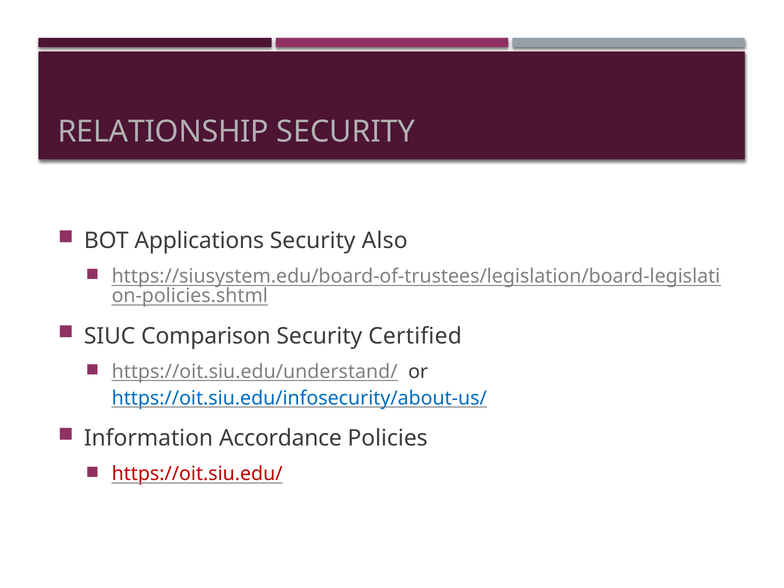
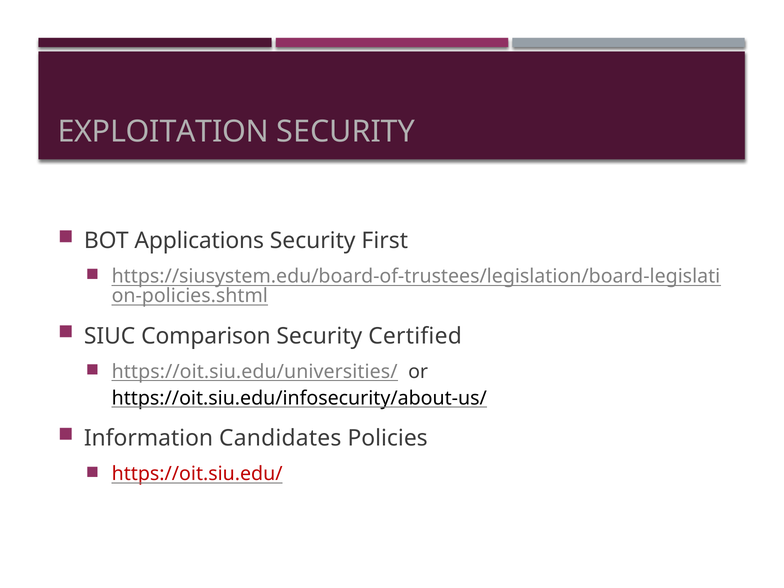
RELATIONSHIP: RELATIONSHIP -> EXPLOITATION (163, 132)
Also: Also -> First (385, 241)
https://oit.siu.edu/understand/: https://oit.siu.edu/understand/ -> https://oit.siu.edu/universities/ (255, 372)
https://oit.siu.edu/infosecurity/about-us/ colour: blue -> black (299, 398)
Accordance: Accordance -> Candidates (280, 438)
